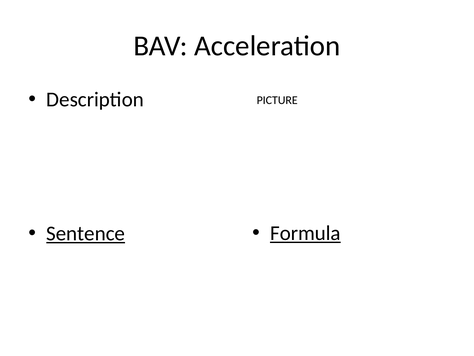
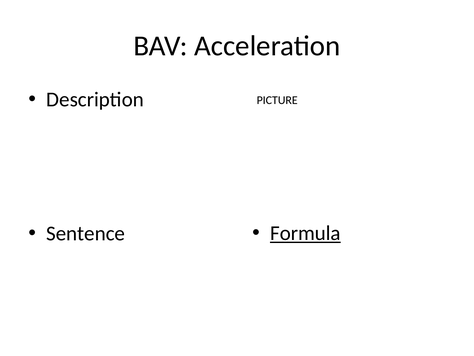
Sentence underline: present -> none (86, 233)
